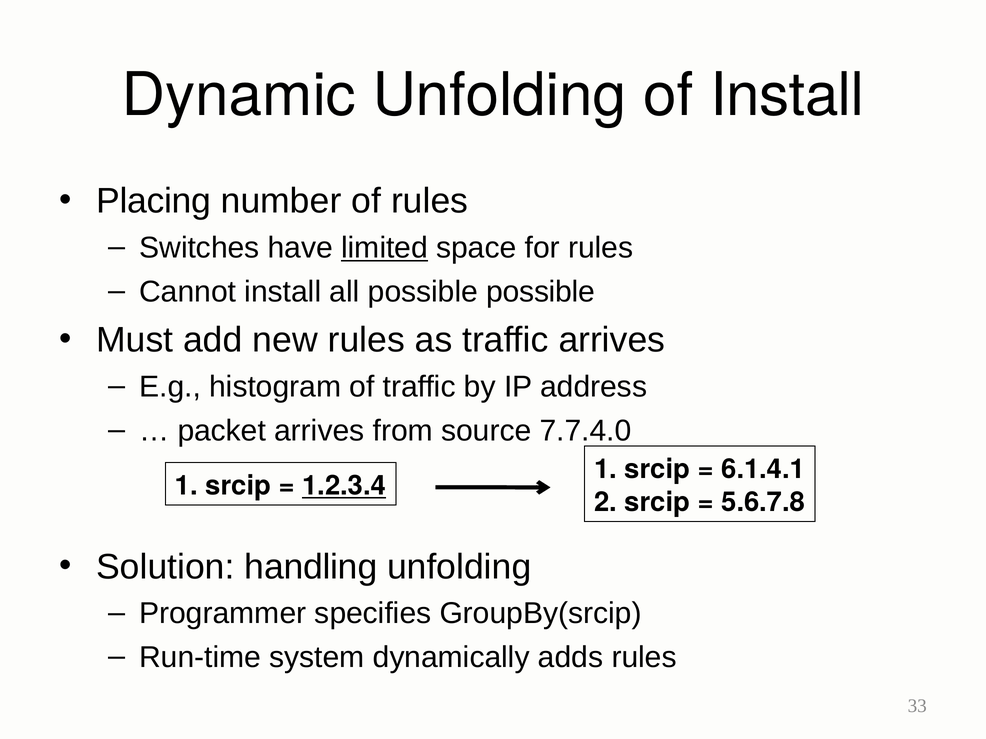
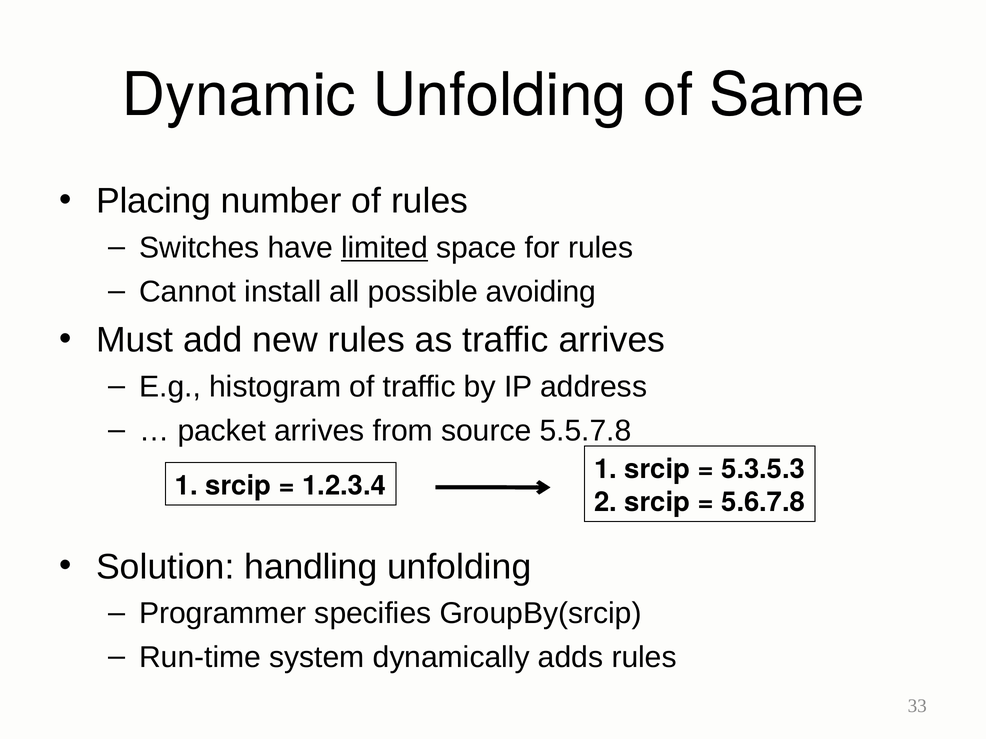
of Install: Install -> Same (787, 95)
possible possible: possible -> avoiding (541, 292)
7.7.4.0: 7.7.4.0 -> 5.5.7.8 (586, 431)
6.1.4.1: 6.1.4.1 -> 5.3.5.3 (763, 470)
1.2.3.4 underline: present -> none (344, 486)
